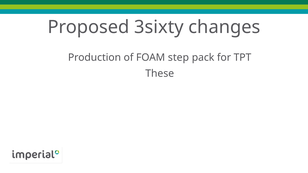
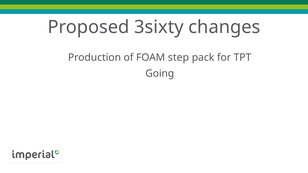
These: These -> Going (160, 73)
